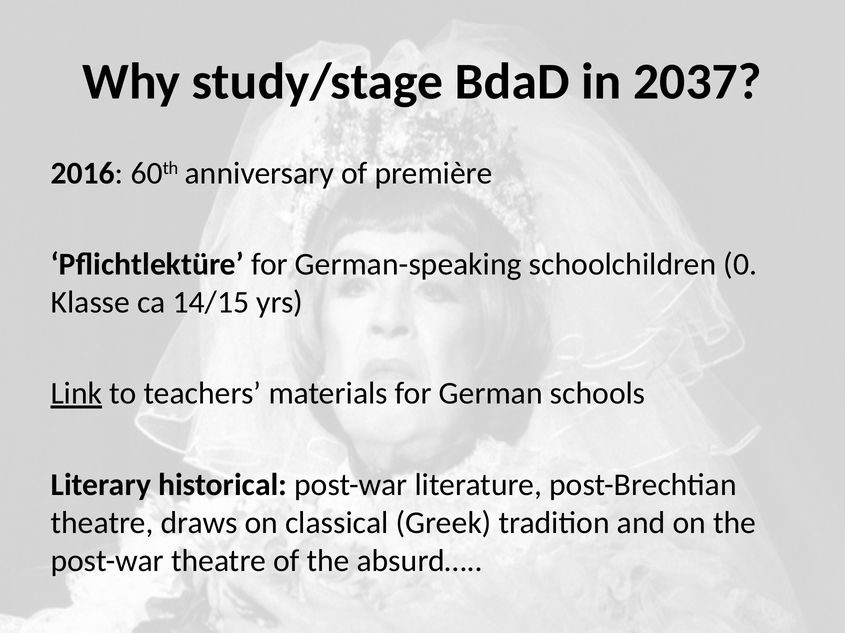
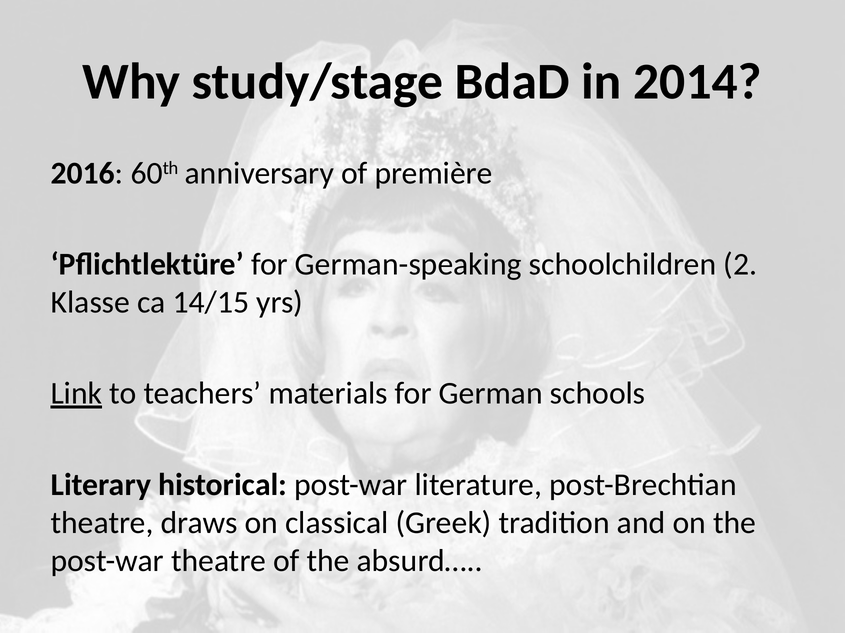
2037: 2037 -> 2014 (698, 82)
0: 0 -> 2 (740, 264)
